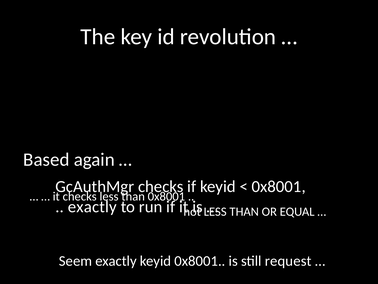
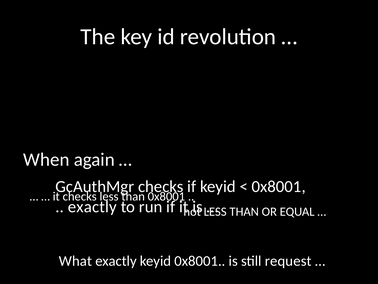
Based: Based -> When (46, 159)
Seem: Seem -> What (75, 261)
